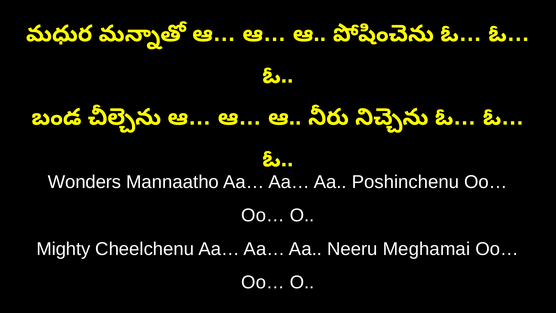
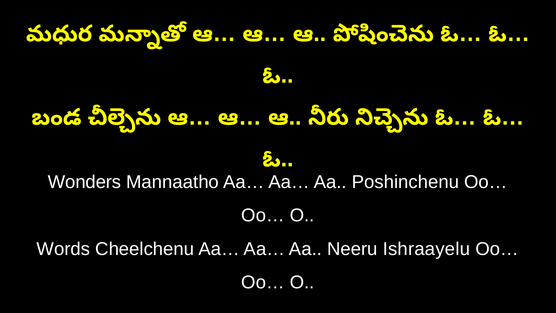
Mighty: Mighty -> Words (63, 249)
Meghamai: Meghamai -> Ishraayelu (426, 249)
